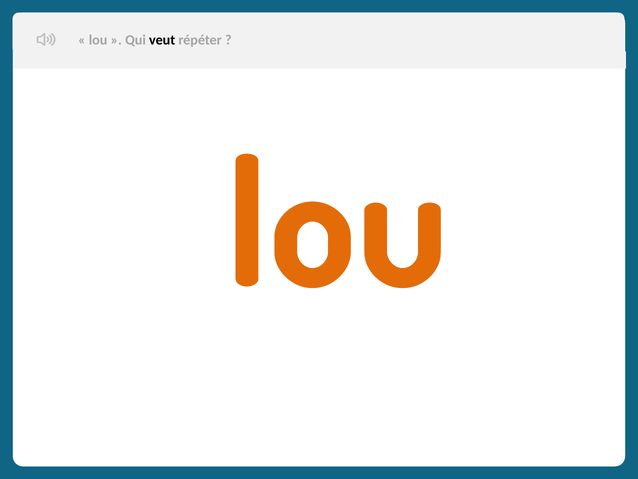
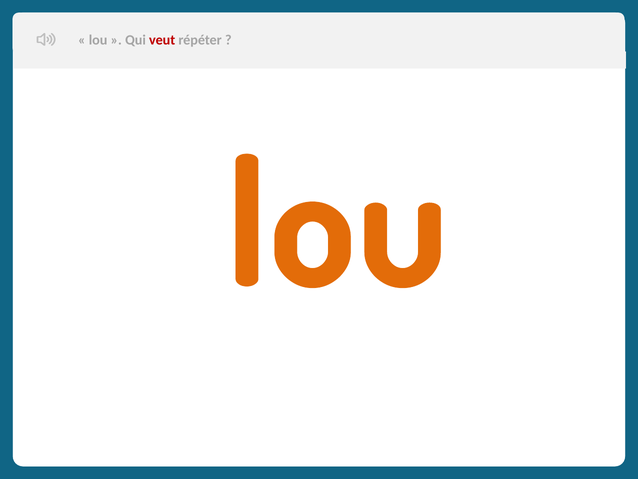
veut colour: black -> red (162, 40)
